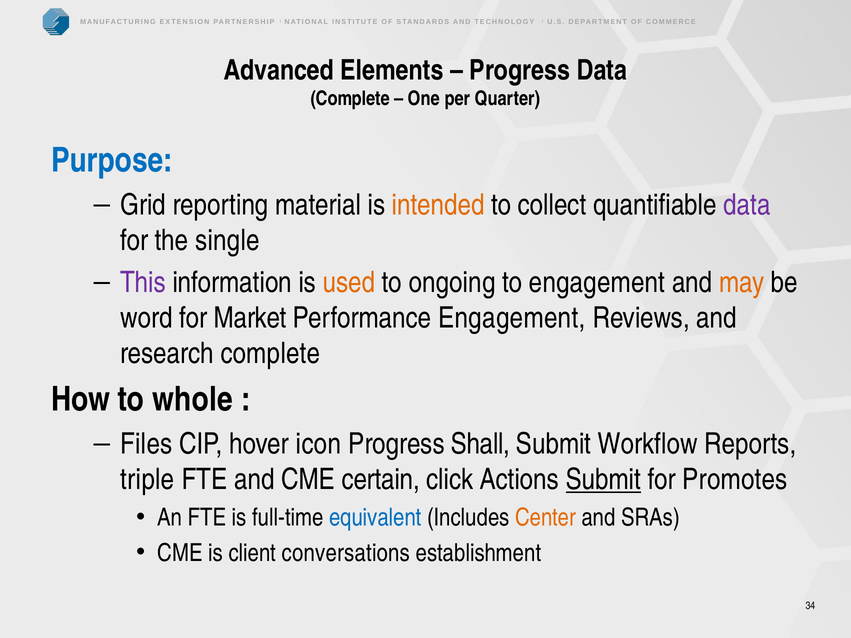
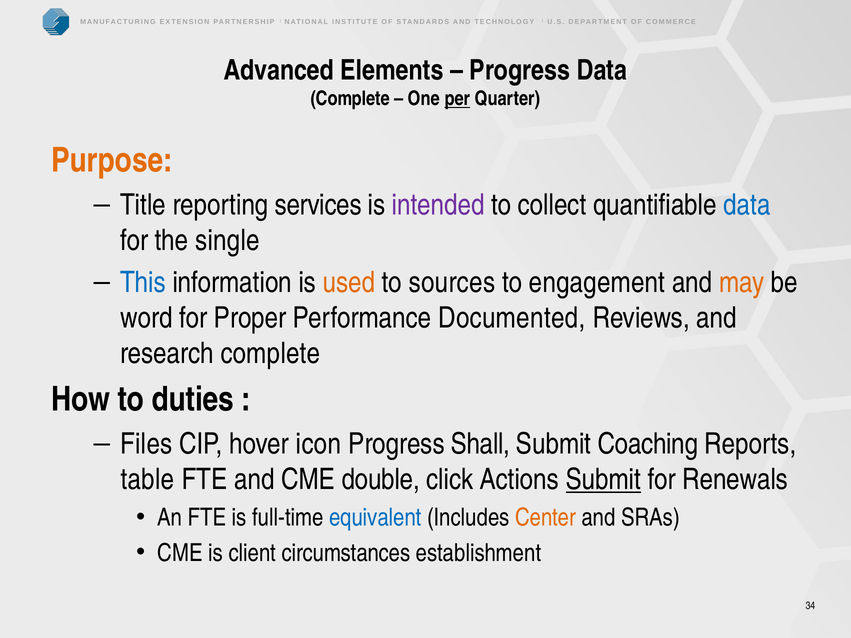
per underline: none -> present (457, 99)
Purpose colour: blue -> orange (112, 160)
Grid: Grid -> Title (143, 205)
material: material -> services (318, 205)
intended colour: orange -> purple (438, 205)
data colour: purple -> blue (747, 205)
This colour: purple -> blue (143, 283)
ongoing: ongoing -> sources (452, 283)
Market: Market -> Proper (250, 318)
Performance Engagement: Engagement -> Documented (512, 318)
whole: whole -> duties (193, 400)
Workflow: Workflow -> Coaching (648, 444)
triple: triple -> table (147, 480)
certain: certain -> double (381, 480)
Promotes: Promotes -> Renewals (735, 480)
conversations: conversations -> circumstances (346, 553)
